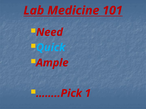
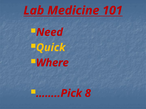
Quick colour: light blue -> yellow (51, 48)
Ample: Ample -> Where (52, 63)
1: 1 -> 8 (88, 94)
